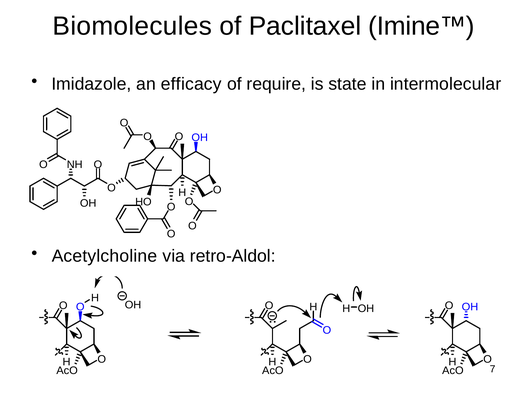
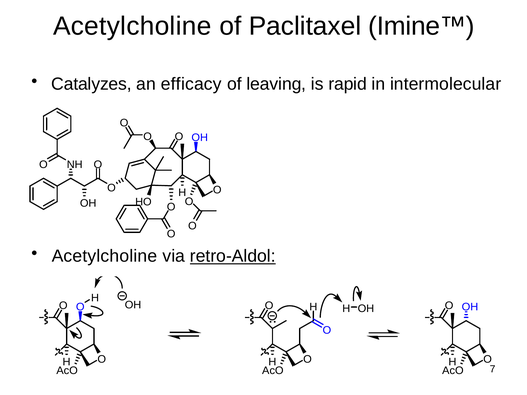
Biomolecules: Biomolecules -> Acetylcholine (132, 26)
Imidazole: Imidazole -> Catalyzes (91, 84)
require: require -> leaving (276, 84)
state: state -> rapid (348, 84)
retro-Aldol underline: none -> present (233, 256)
